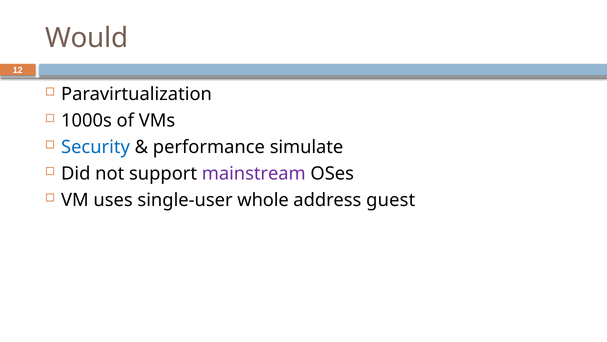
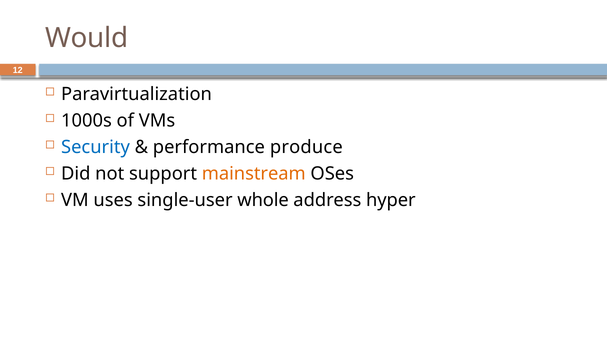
simulate: simulate -> produce (306, 147)
mainstream colour: purple -> orange (254, 174)
guest: guest -> hyper (391, 200)
